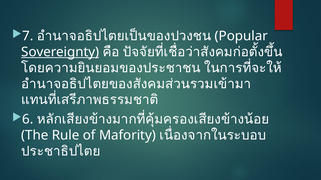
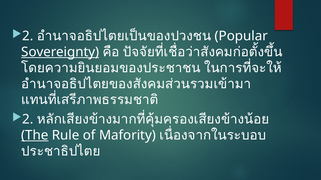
7: 7 -> 2 (28, 36)
6: 6 -> 2 (28, 120)
The underline: none -> present (35, 136)
